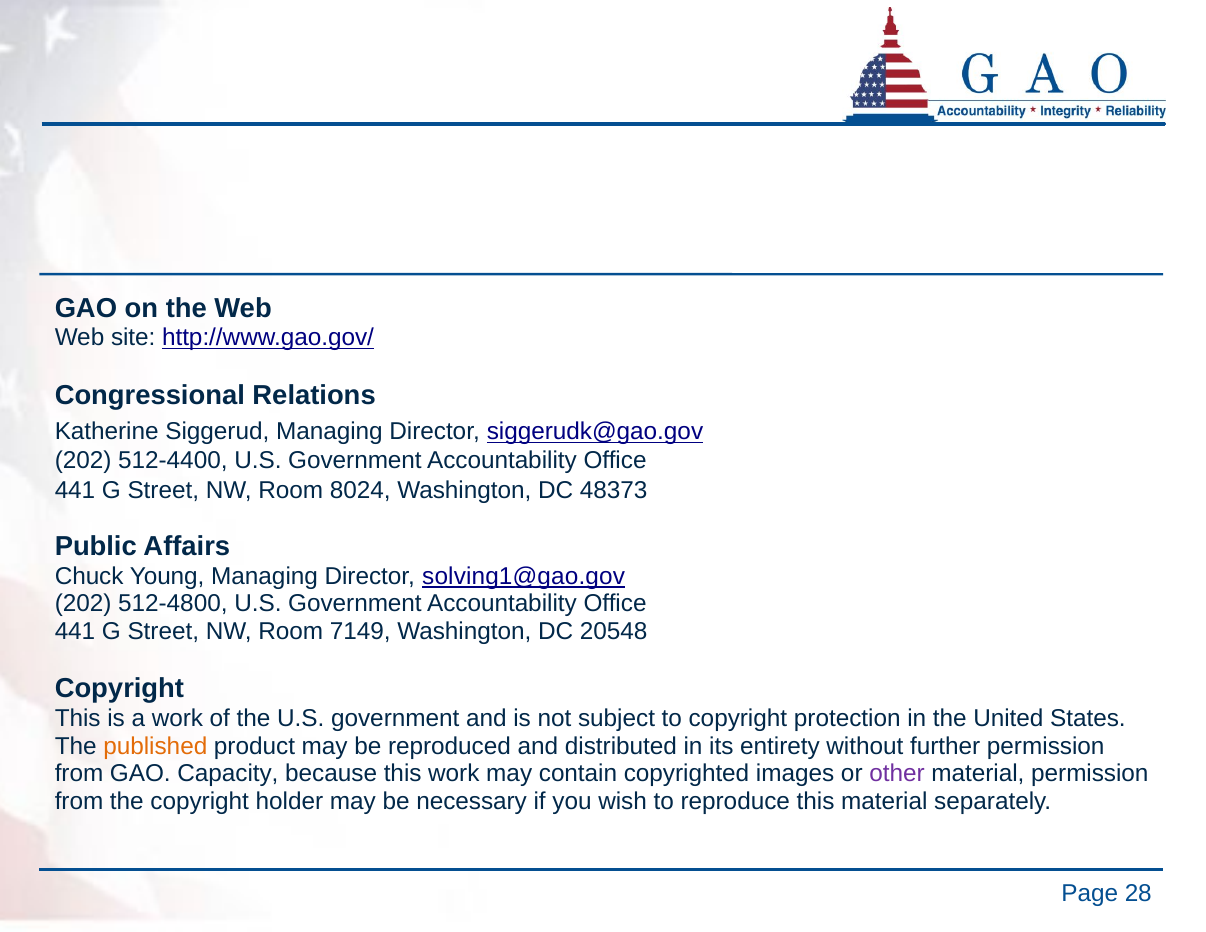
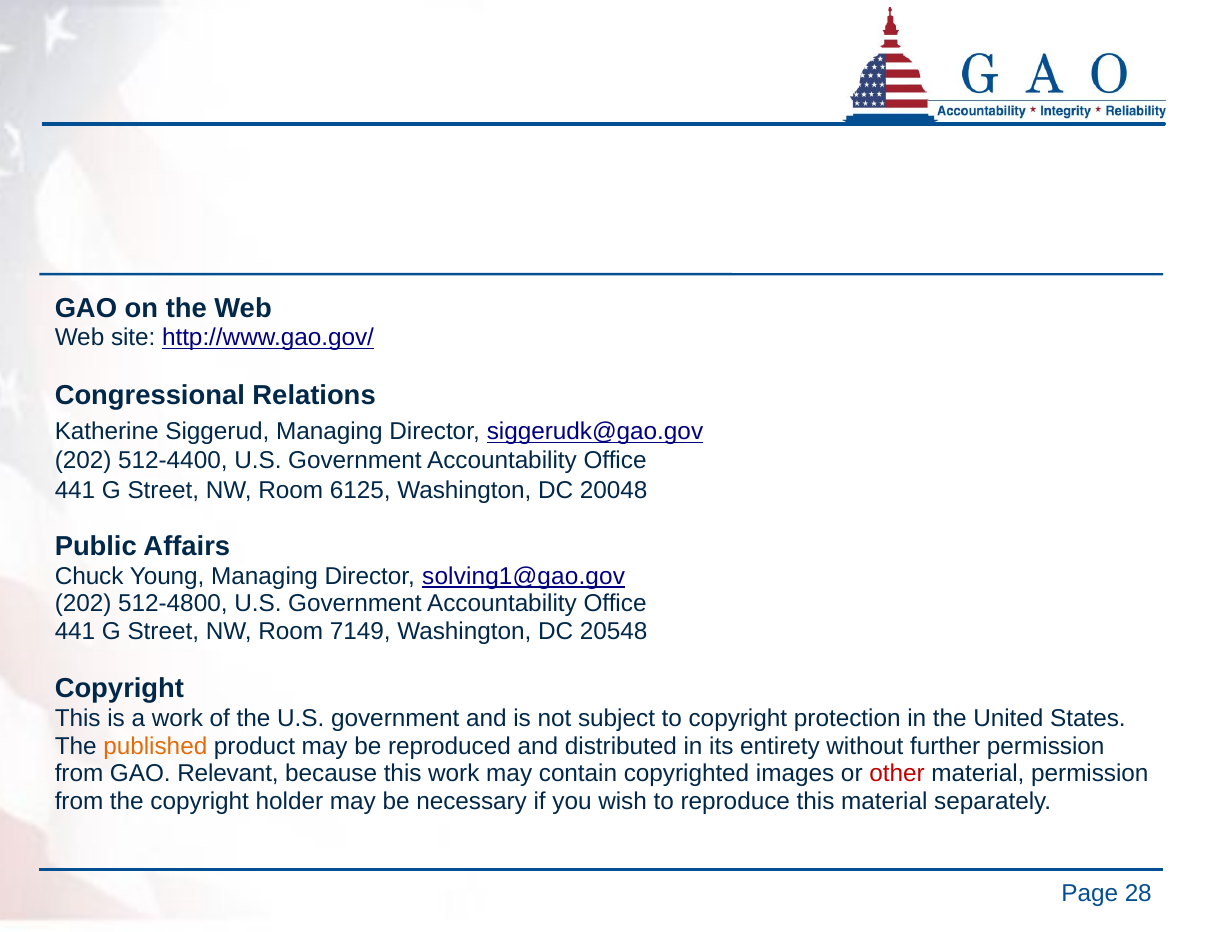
8024: 8024 -> 6125 (360, 490)
48373: 48373 -> 20048 (614, 490)
Capacity: Capacity -> Relevant (228, 774)
other colour: purple -> red (897, 774)
